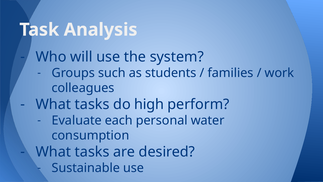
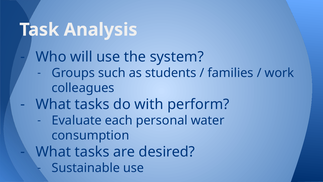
high: high -> with (149, 104)
